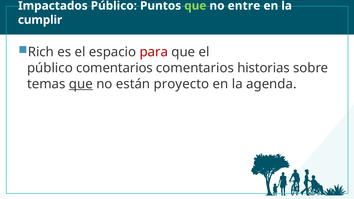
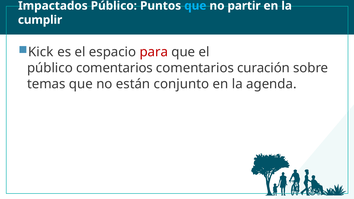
que colour: light green -> light blue (195, 6)
entre: entre -> partir (244, 6)
Rich: Rich -> Kick (41, 52)
historias: historias -> curación (264, 68)
que underline: present -> none (81, 84)
proyecto: proyecto -> conjunto (181, 84)
